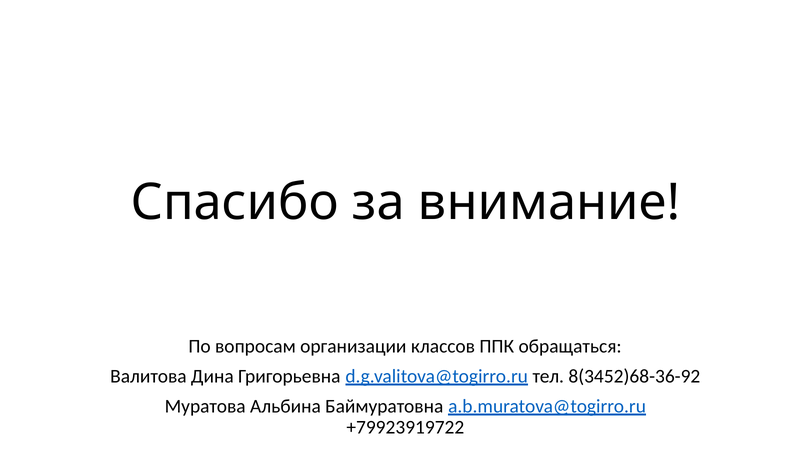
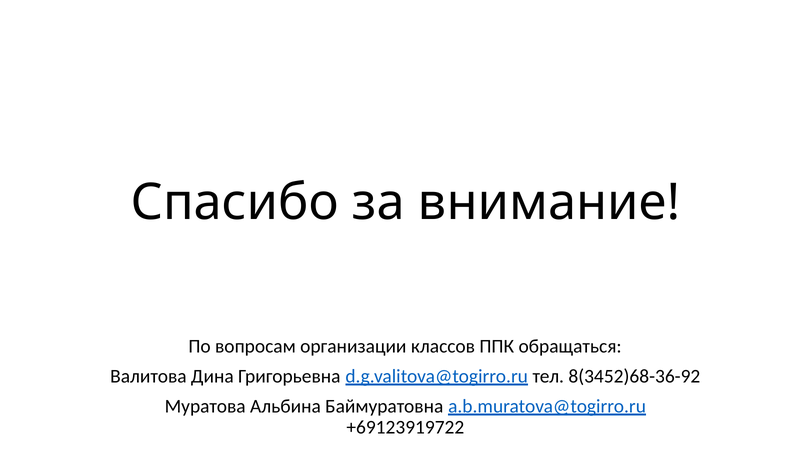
+79923919722: +79923919722 -> +69123919722 (405, 427)
